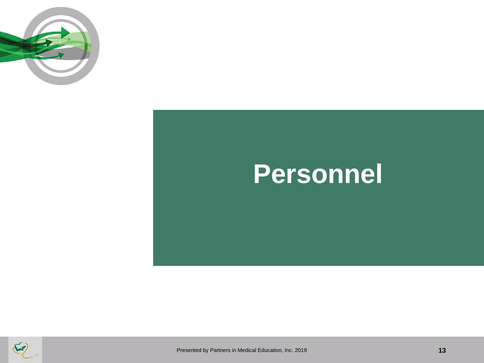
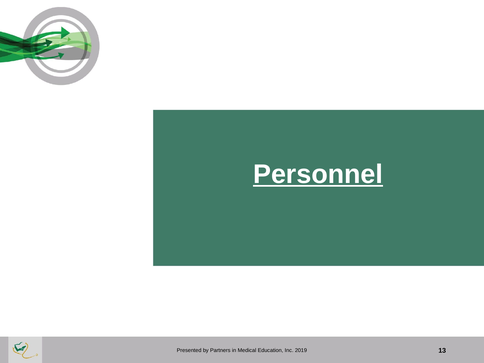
Personnel underline: none -> present (318, 174)
